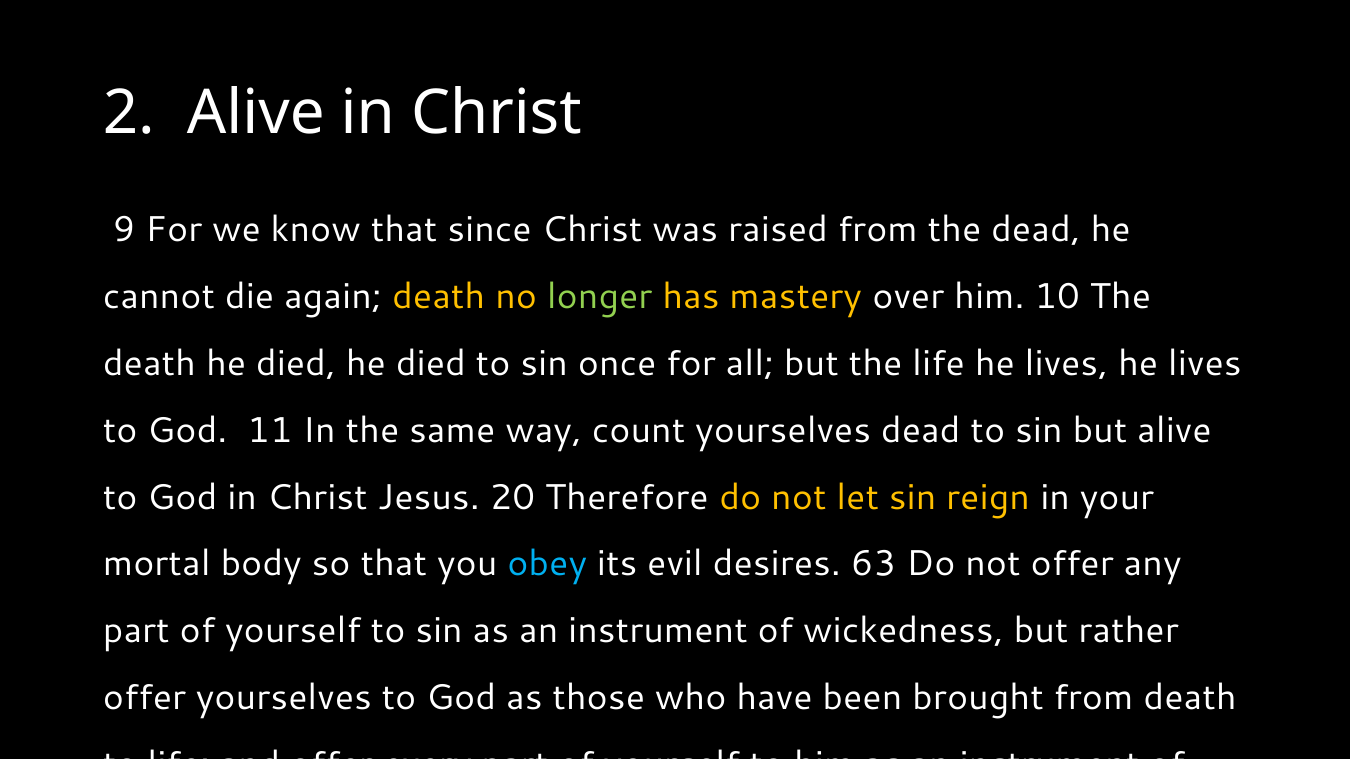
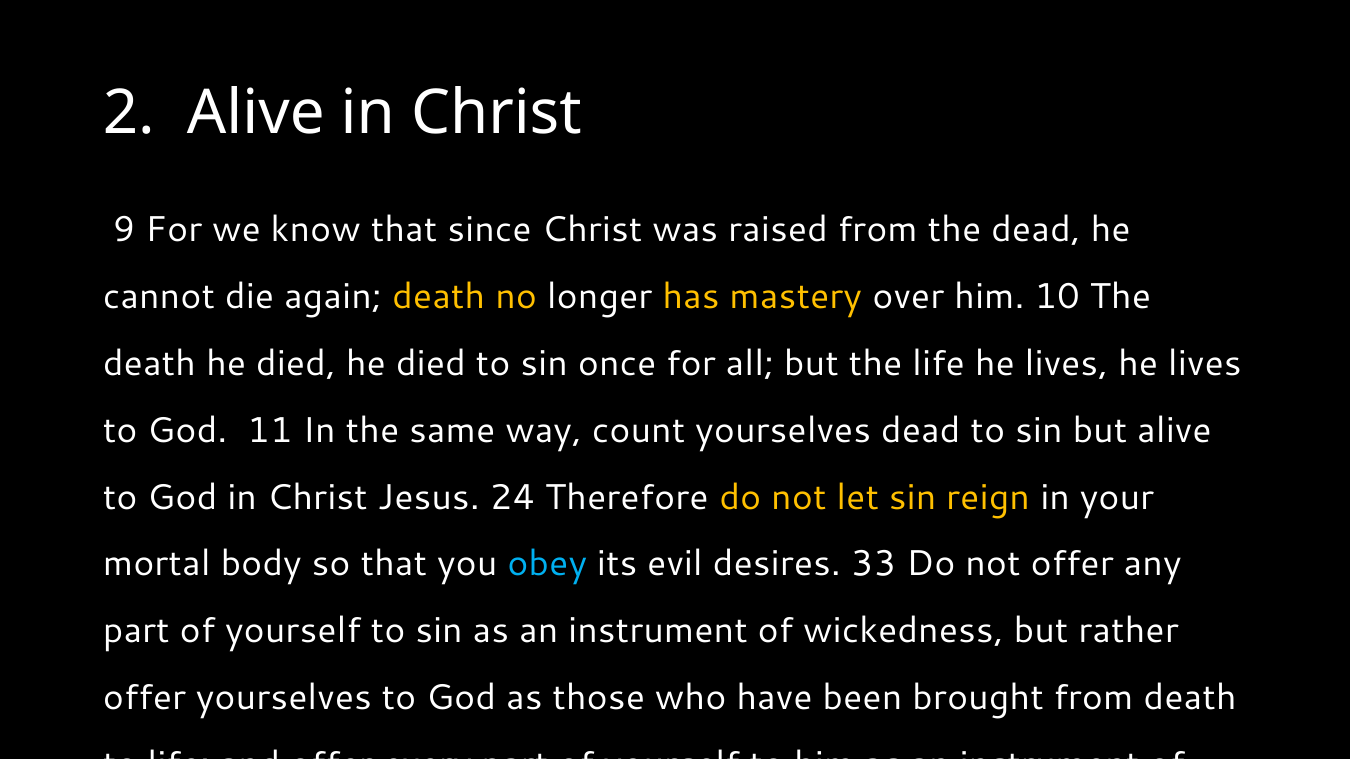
longer colour: light green -> white (600, 297)
20: 20 -> 24 (512, 497)
63: 63 -> 33 (874, 564)
